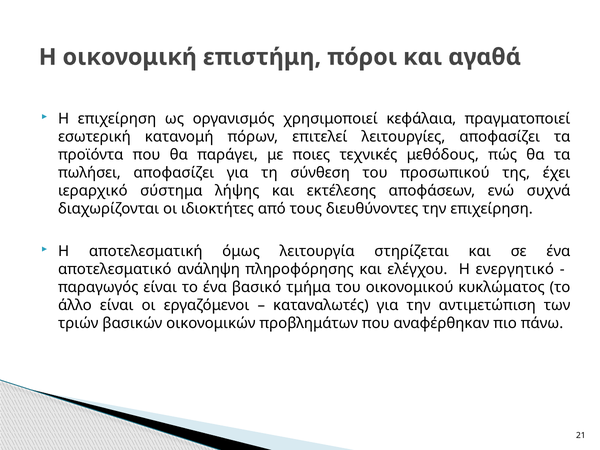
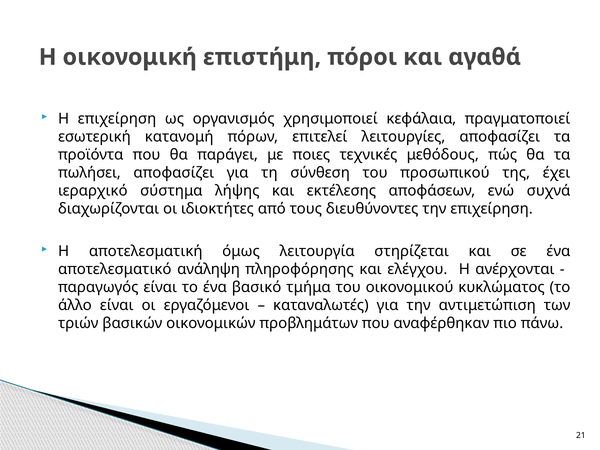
ενεργητικό: ενεργητικό -> ανέρχονται (515, 270)
